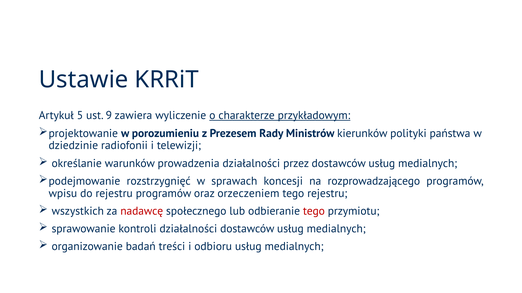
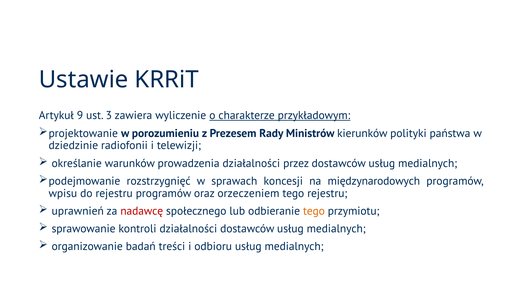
5: 5 -> 9 (80, 116)
9: 9 -> 3 (109, 116)
rozprowadzającego: rozprowadzającego -> międzynarodowych (374, 181)
wszystkich: wszystkich -> uprawnień (78, 212)
tego colour: red -> orange (314, 212)
